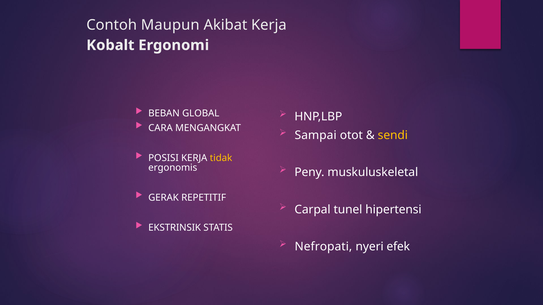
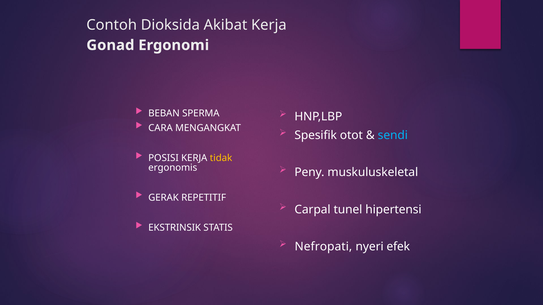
Maupun: Maupun -> Dioksida (170, 25)
Kobalt: Kobalt -> Gonad (110, 45)
GLOBAL: GLOBAL -> SPERMA (201, 114)
Sampai: Sampai -> Spesifik (316, 135)
sendi colour: yellow -> light blue (393, 135)
